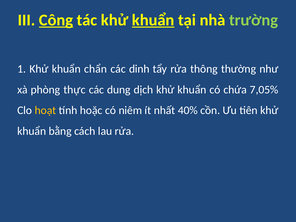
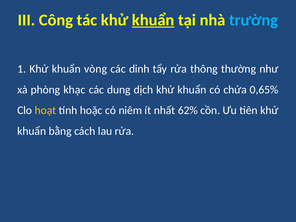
Công underline: present -> none (56, 20)
trường colour: light green -> light blue (254, 20)
chẩn: chẩn -> vòng (96, 69)
thực: thực -> khạc (74, 90)
7,05%: 7,05% -> 0,65% (264, 90)
40%: 40% -> 62% (188, 110)
